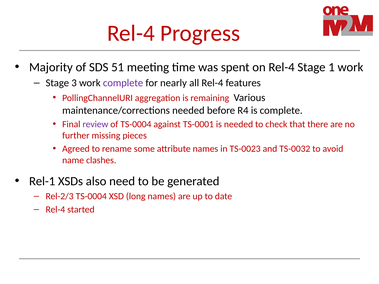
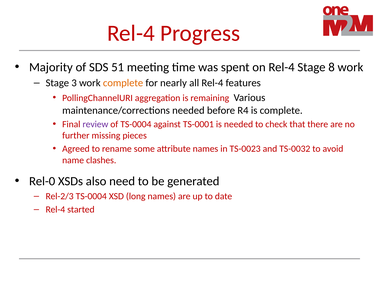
1: 1 -> 8 (332, 67)
complete colour: purple -> orange (123, 83)
Rel-1: Rel-1 -> Rel-0 (42, 181)
